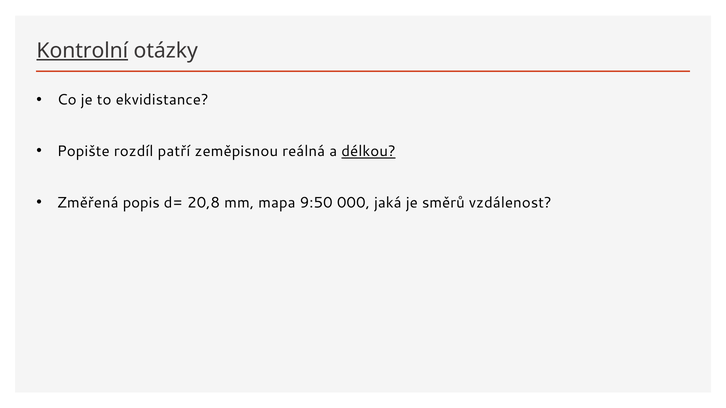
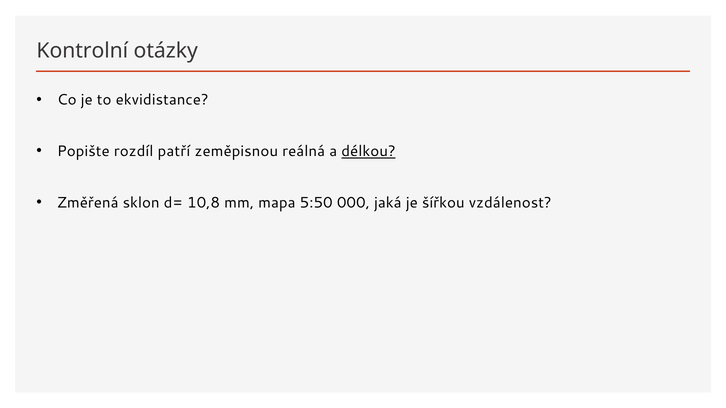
Kontrolní underline: present -> none (82, 51)
popis: popis -> sklon (141, 203)
20,8: 20,8 -> 10,8 (204, 203)
9:50: 9:50 -> 5:50 (316, 203)
směrů: směrů -> šířkou (443, 203)
